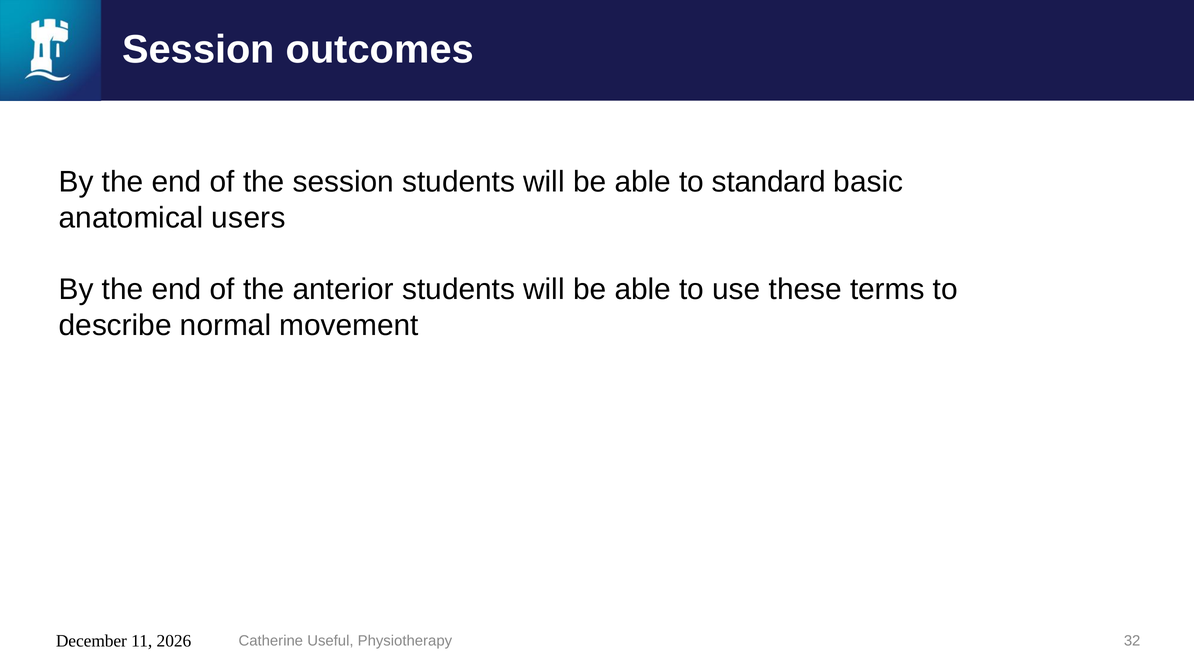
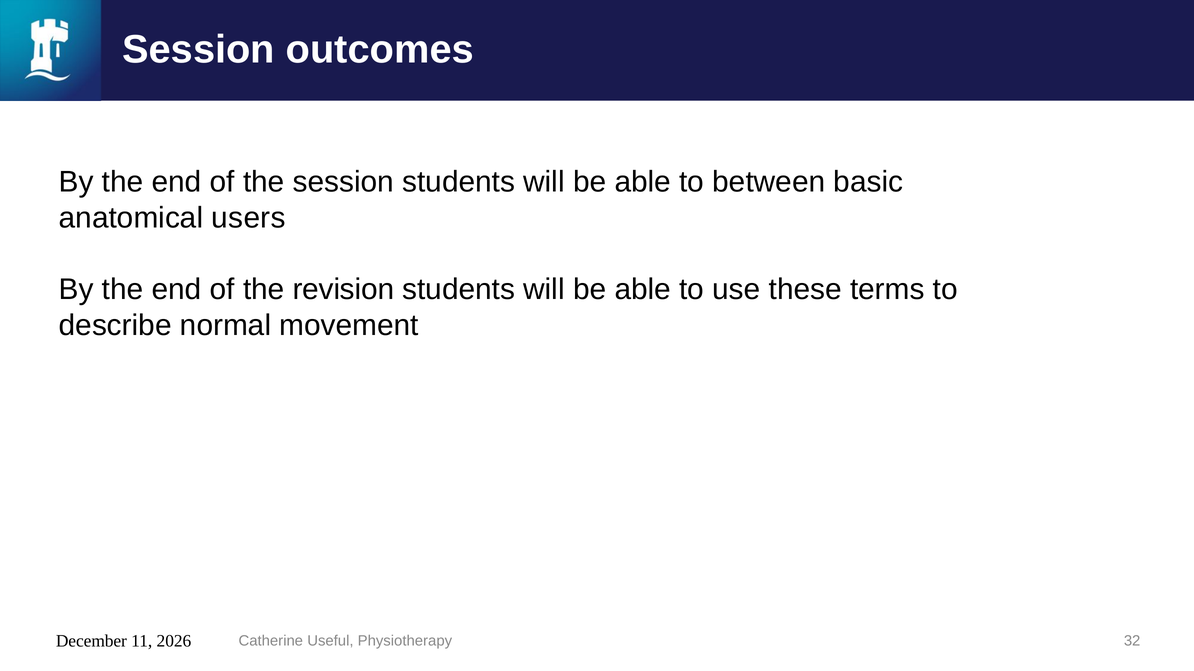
standard: standard -> between (769, 182)
anterior: anterior -> revision (343, 290)
